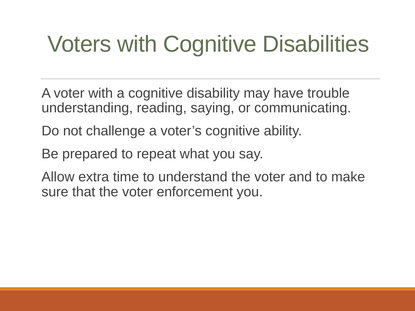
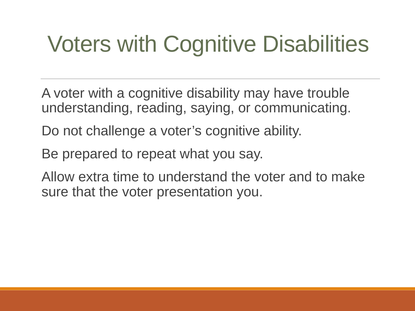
enforcement: enforcement -> presentation (195, 192)
